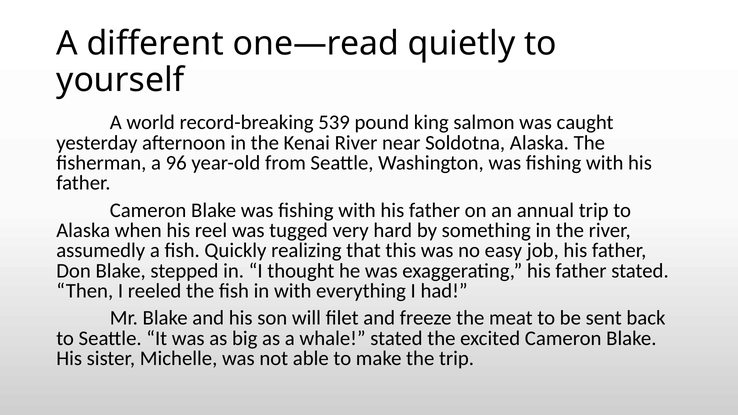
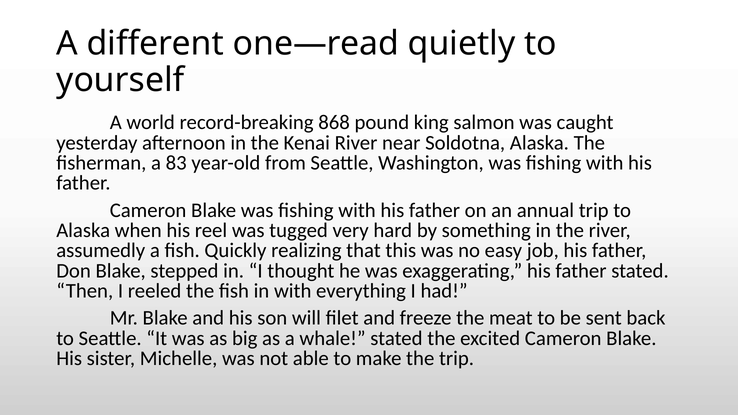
539: 539 -> 868 (334, 123)
96: 96 -> 83 (176, 163)
